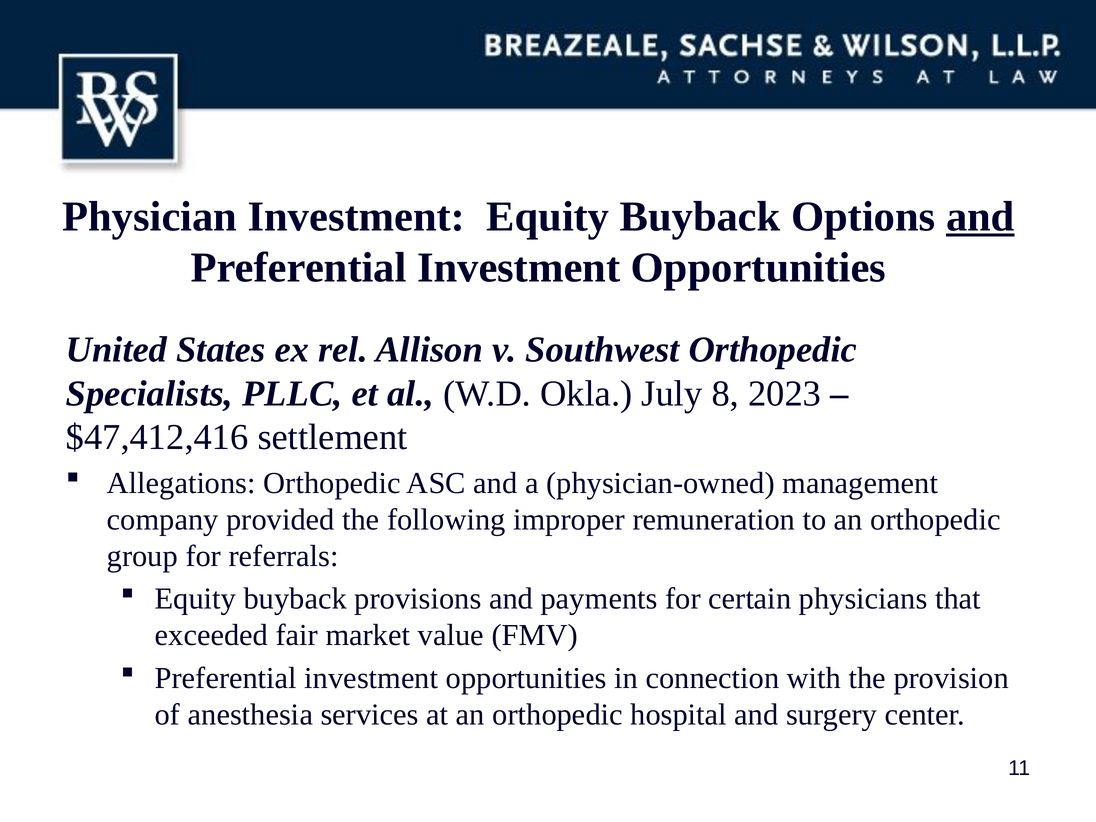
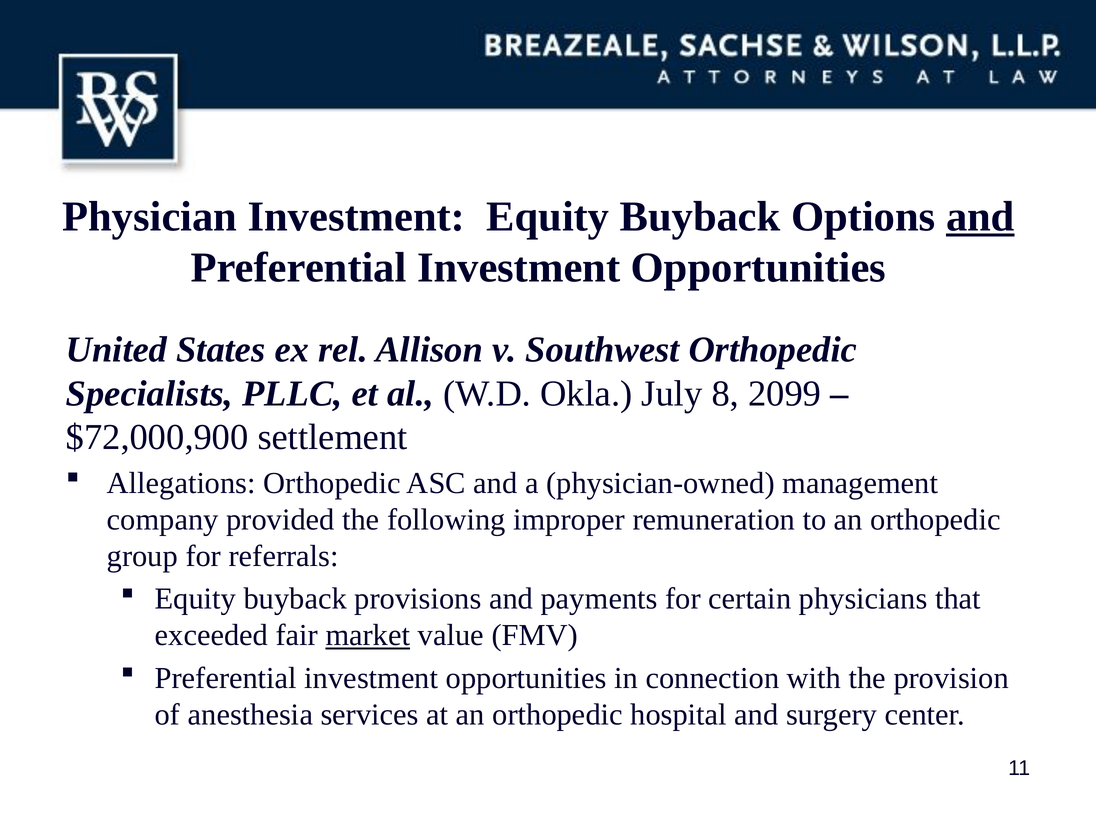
2023: 2023 -> 2099 (785, 393)
$47,412,416: $47,412,416 -> $72,000,900 (157, 437)
market underline: none -> present (368, 635)
